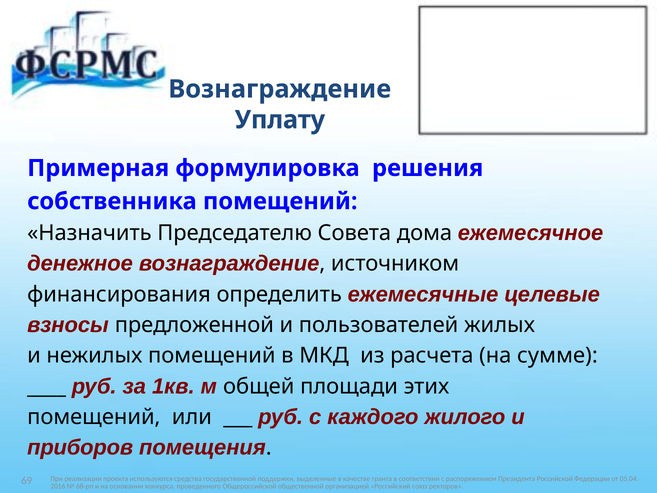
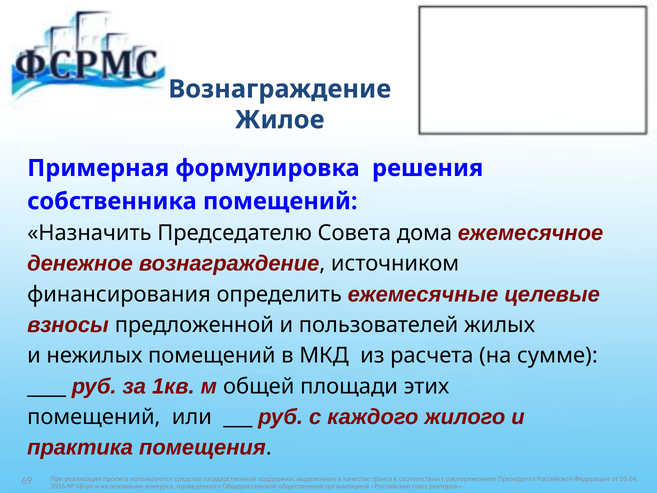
Уплату: Уплату -> Жилое (280, 120)
приборов: приборов -> практика (80, 447)
